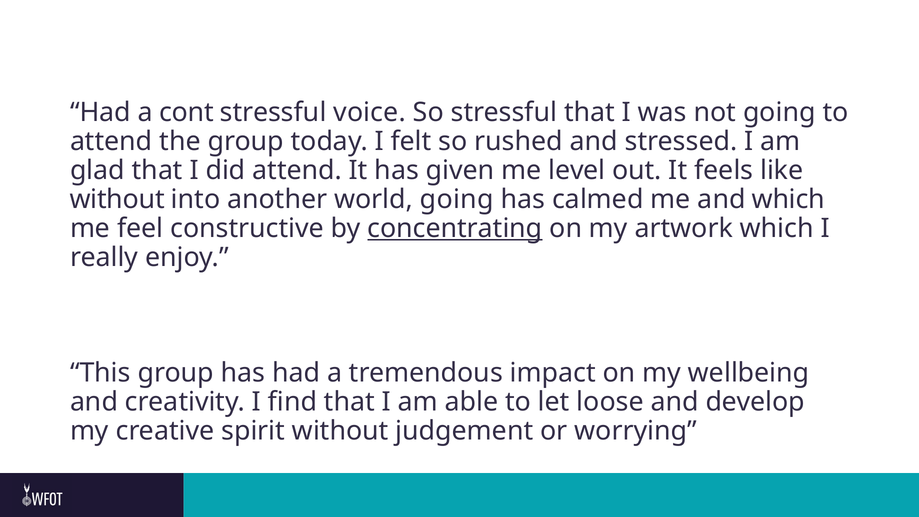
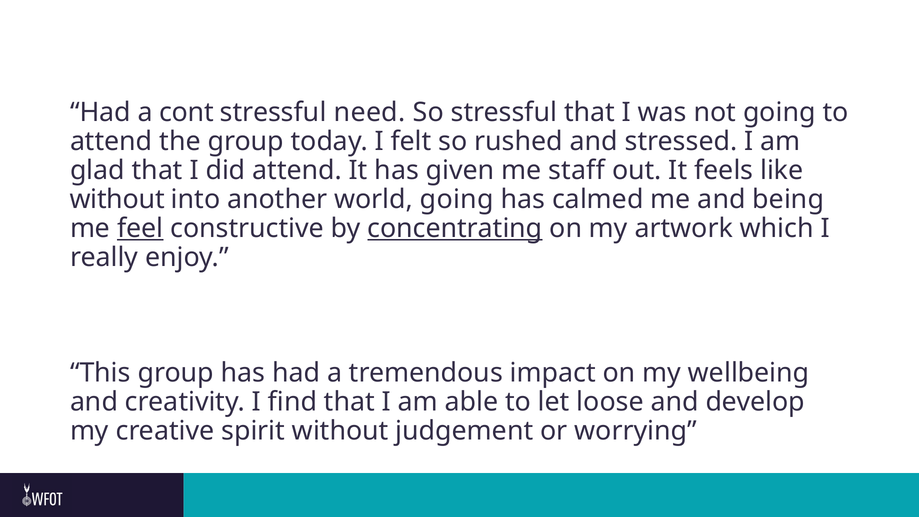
voice: voice -> need (370, 113)
level: level -> staff (577, 170)
and which: which -> being (788, 199)
feel underline: none -> present (140, 228)
